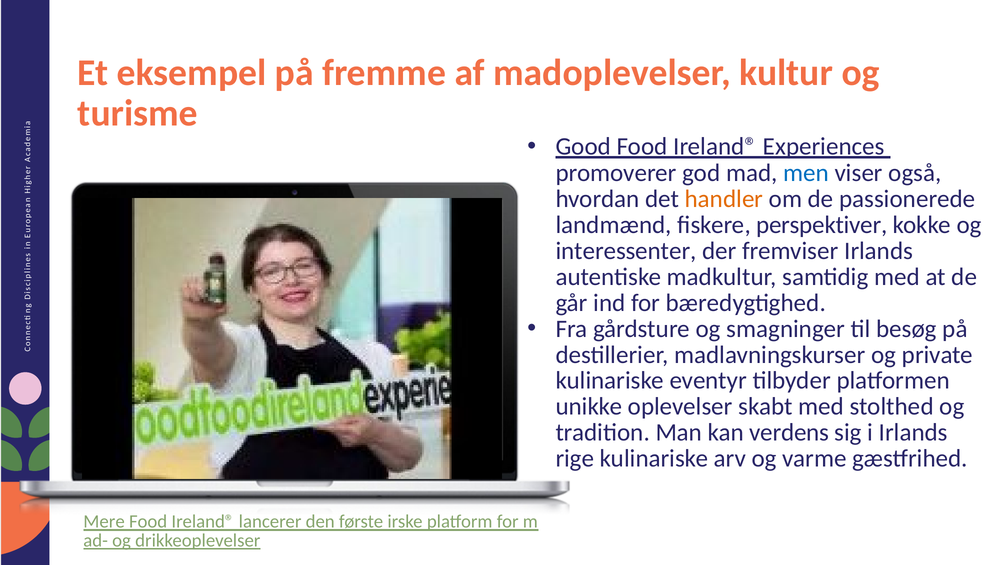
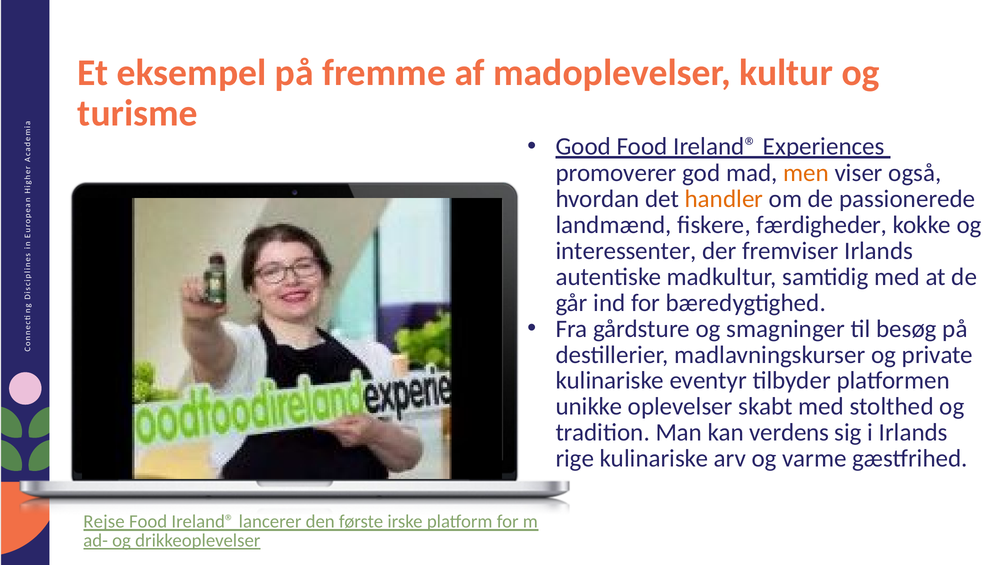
men colour: blue -> orange (806, 173)
perspektiver: perspektiver -> færdigheder (822, 225)
Mere: Mere -> Rejse (104, 521)
